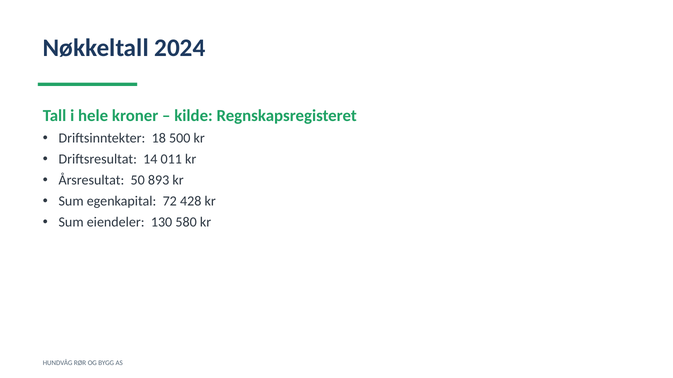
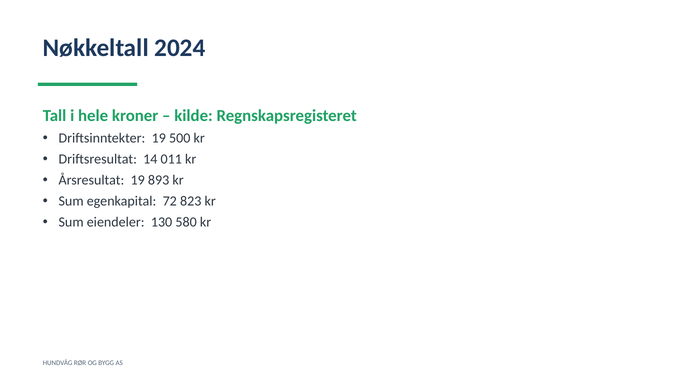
Driftsinntekter 18: 18 -> 19 (159, 138)
Årsresultat 50: 50 -> 19 (138, 180)
428: 428 -> 823 (191, 202)
